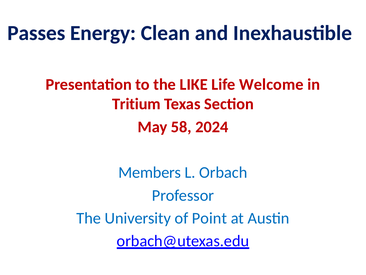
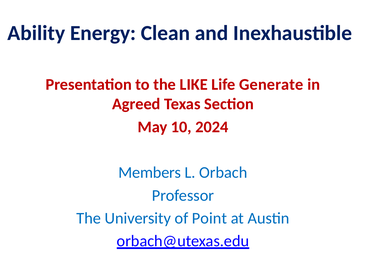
Passes: Passes -> Ability (36, 33)
Welcome: Welcome -> Generate (271, 84)
Tritium: Tritium -> Agreed (136, 104)
58: 58 -> 10 (181, 127)
